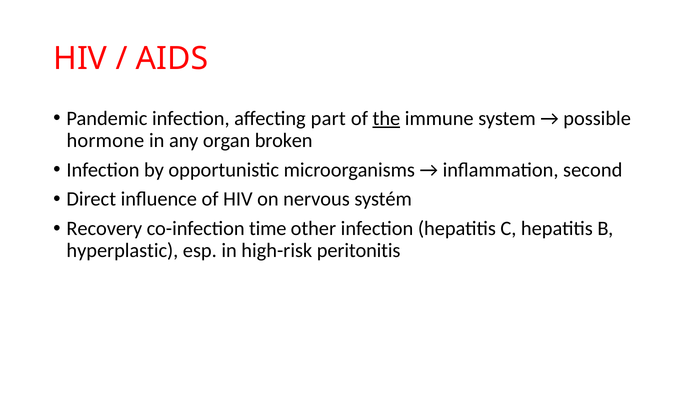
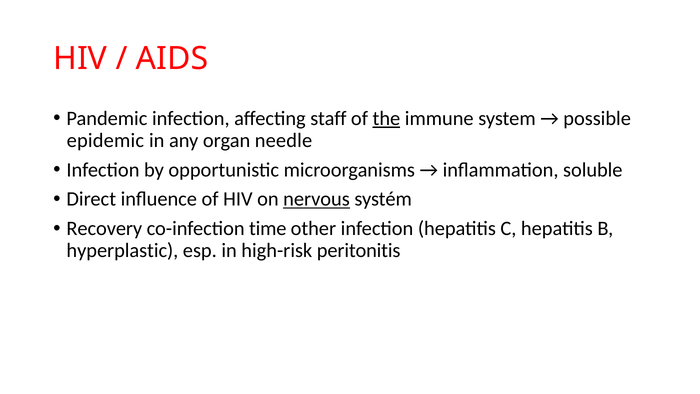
part: part -> staff (328, 118)
hormone: hormone -> epidemic (105, 140)
broken: broken -> needle (283, 140)
second: second -> soluble (593, 170)
nervous underline: none -> present (317, 199)
